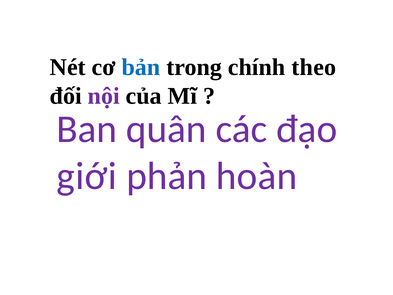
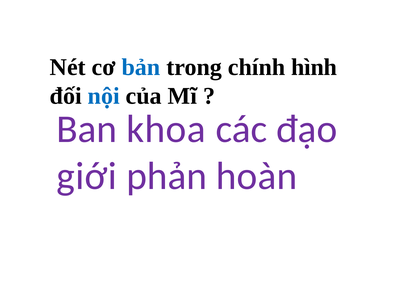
theo: theo -> hình (314, 67)
nội colour: purple -> blue (104, 96)
quân: quân -> khoa (166, 129)
